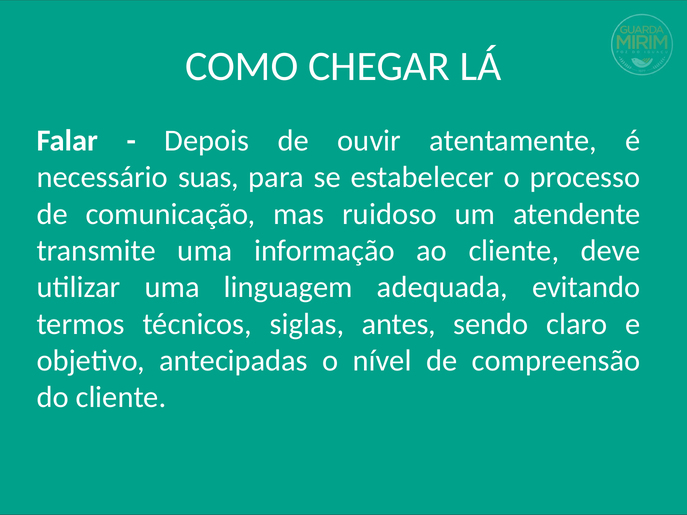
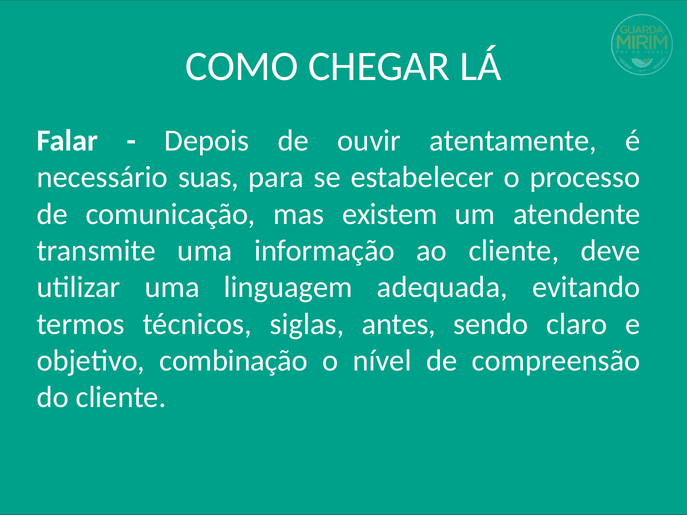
ruidoso: ruidoso -> existem (390, 214)
antecipadas: antecipadas -> combinação (234, 361)
